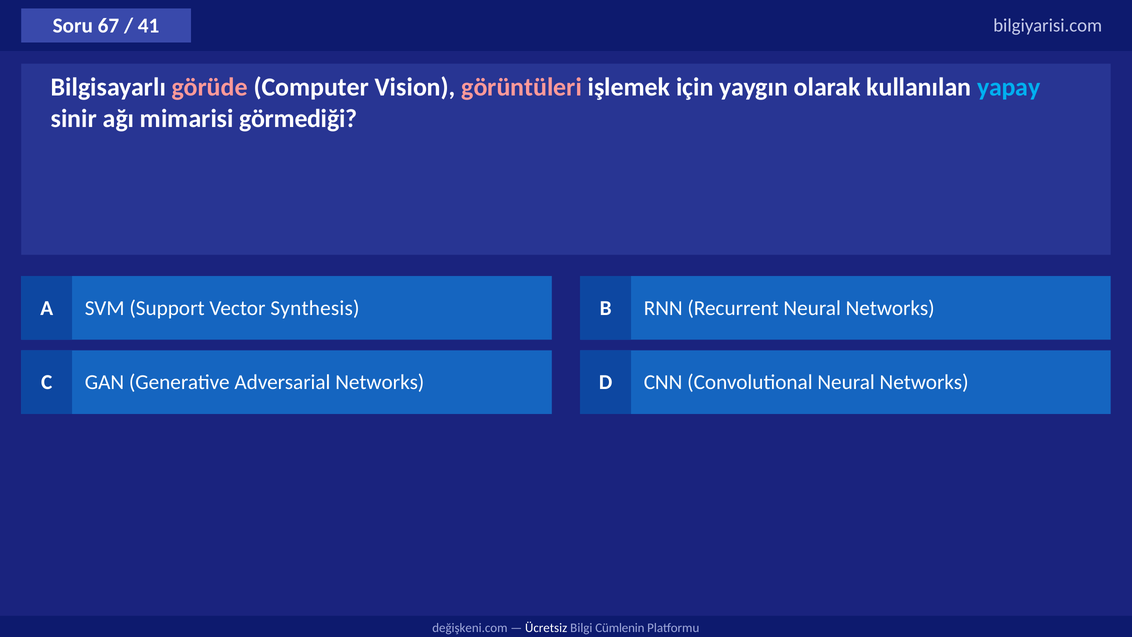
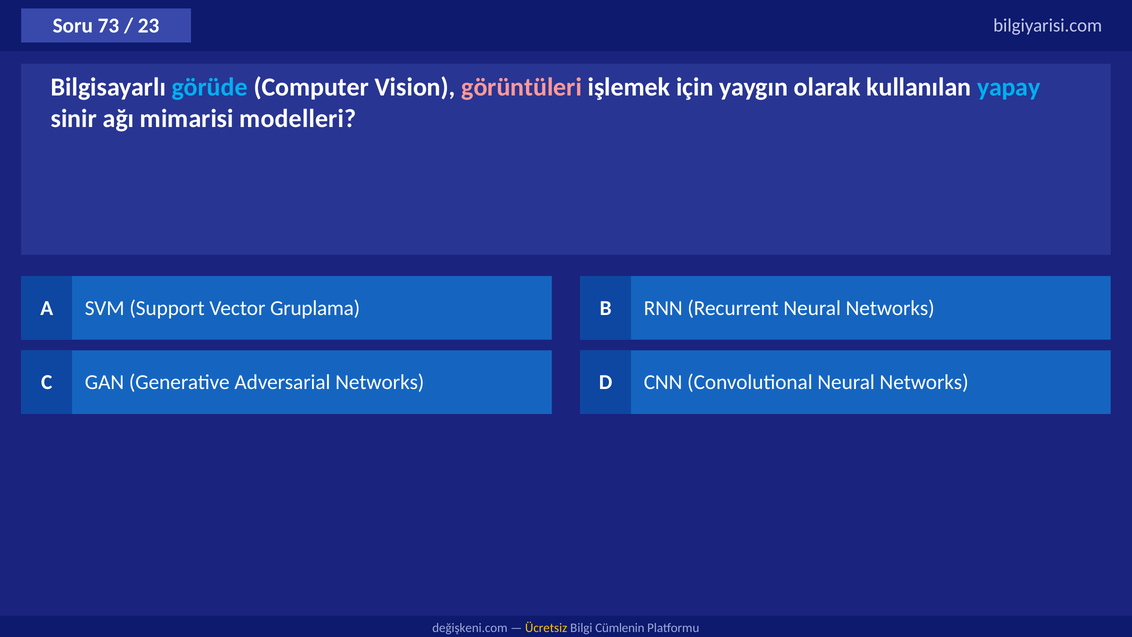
67: 67 -> 73 (108, 26)
41: 41 -> 23 (149, 26)
görüde colour: pink -> light blue (210, 87)
görmediği: görmediği -> modelleri (298, 119)
Synthesis: Synthesis -> Gruplama (315, 308)
Ücretsiz colour: white -> yellow (546, 628)
